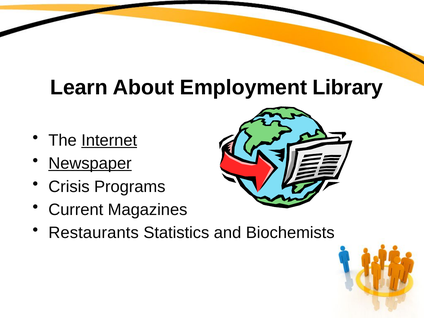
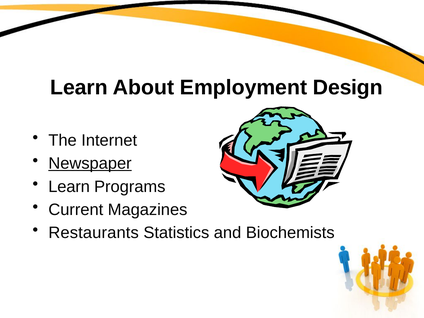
Library: Library -> Design (348, 87)
Internet underline: present -> none (109, 140)
Crisis: Crisis -> Learn (69, 187)
